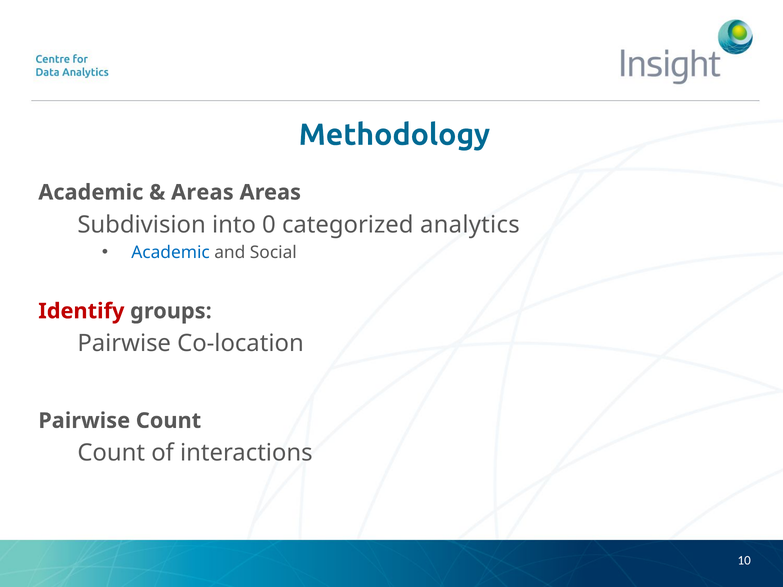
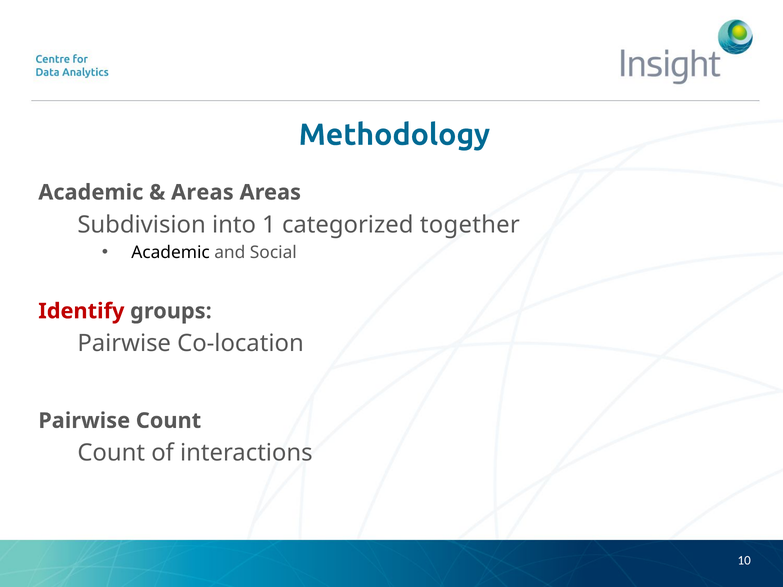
0: 0 -> 1 (269, 225)
analytics: analytics -> together (470, 225)
Academic colour: blue -> black (171, 253)
